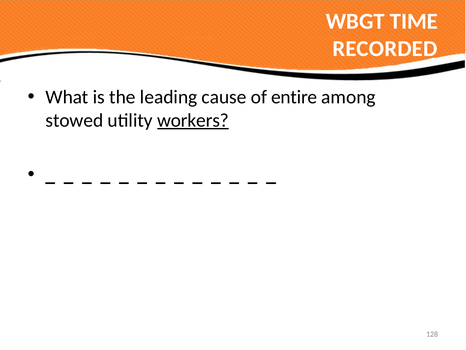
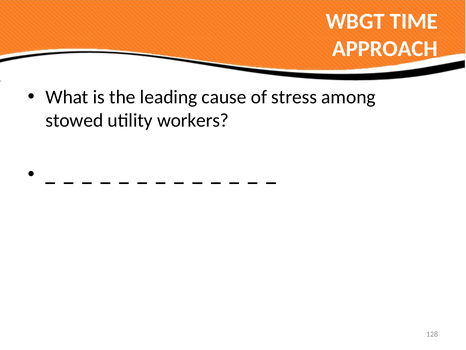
RECORDED: RECORDED -> APPROACH (385, 49)
entire: entire -> stress (294, 97)
workers underline: present -> none (193, 120)
